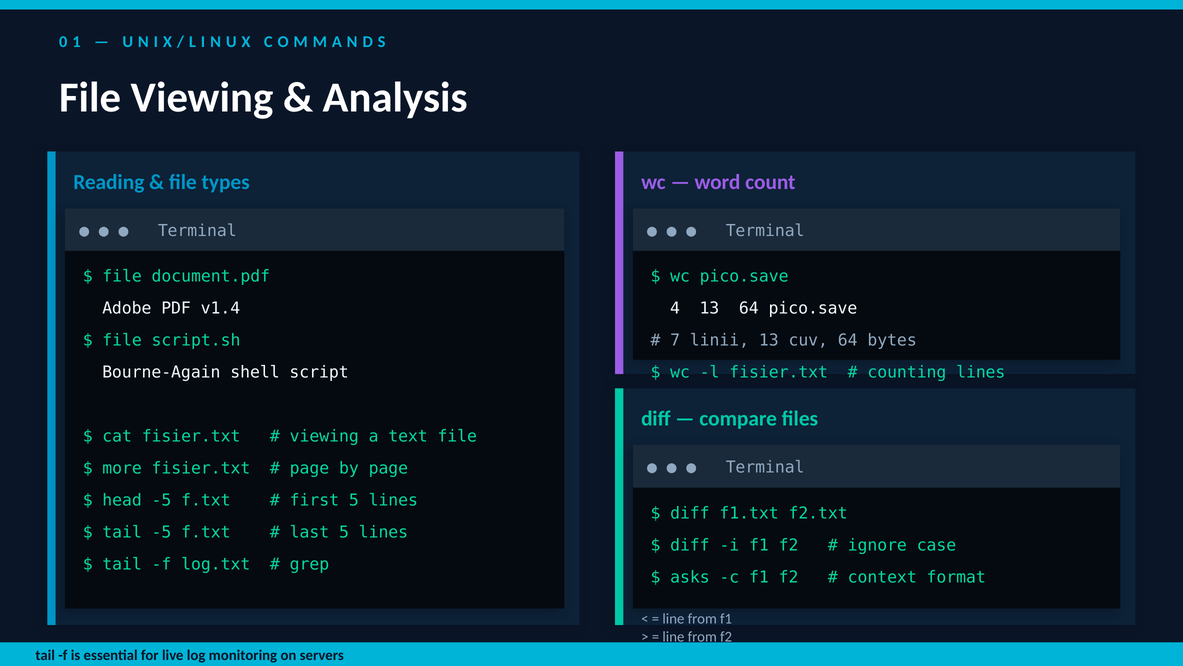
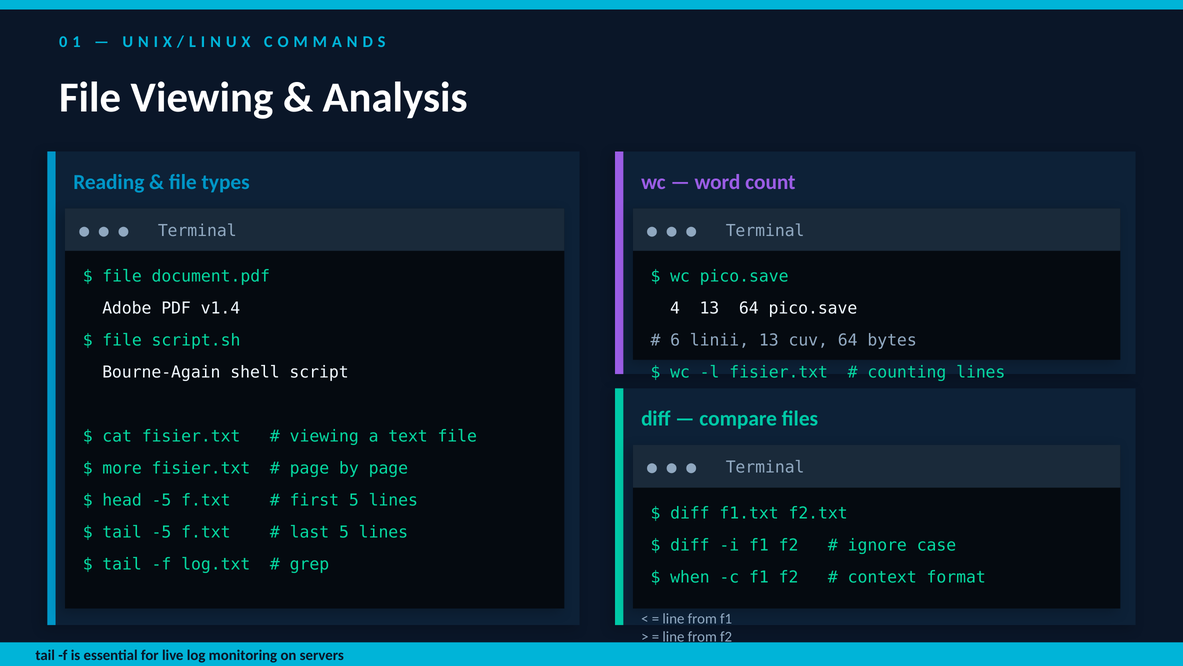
7: 7 -> 6 (675, 340)
asks: asks -> when (690, 577)
